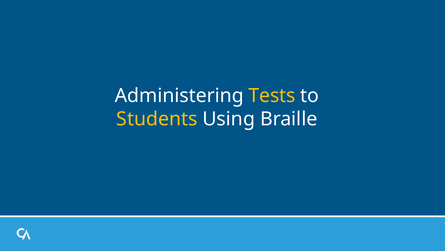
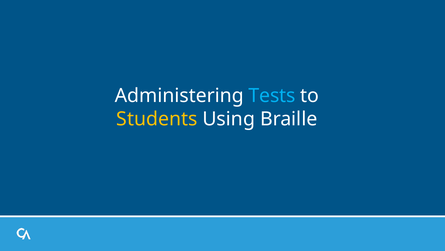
Tests colour: yellow -> light blue (272, 95)
